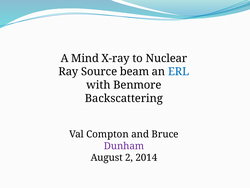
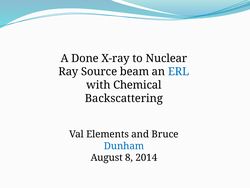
Mind: Mind -> Done (85, 58)
Benmore: Benmore -> Chemical (137, 85)
Compton: Compton -> Elements (108, 134)
Dunham colour: purple -> blue (124, 146)
2: 2 -> 8 (129, 157)
